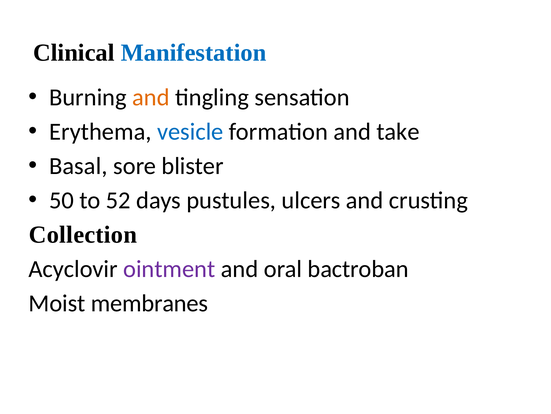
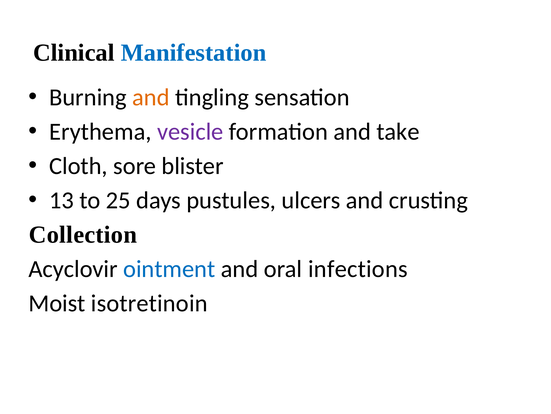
vesicle colour: blue -> purple (190, 132)
Basal: Basal -> Cloth (78, 166)
50: 50 -> 13 (62, 200)
52: 52 -> 25 (118, 200)
ointment colour: purple -> blue (169, 269)
bactroban: bactroban -> infections (358, 269)
membranes: membranes -> isotretinoin (149, 303)
